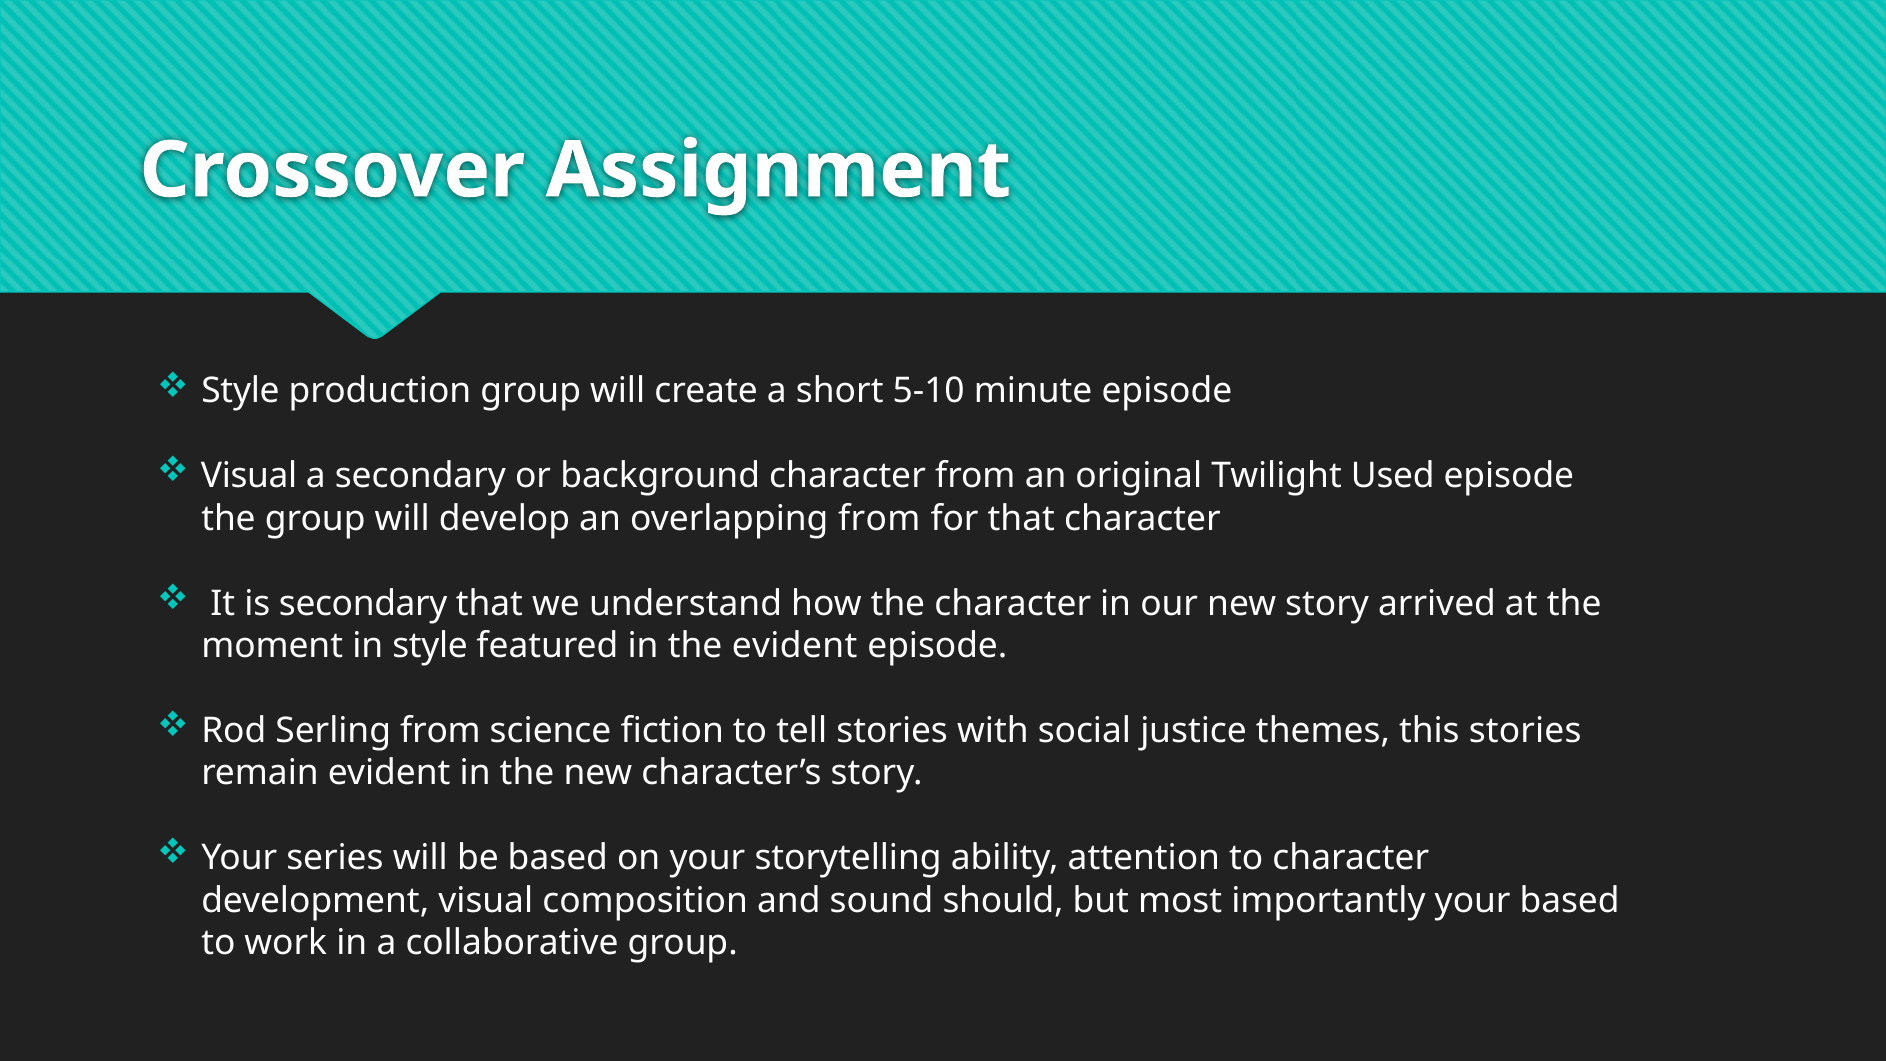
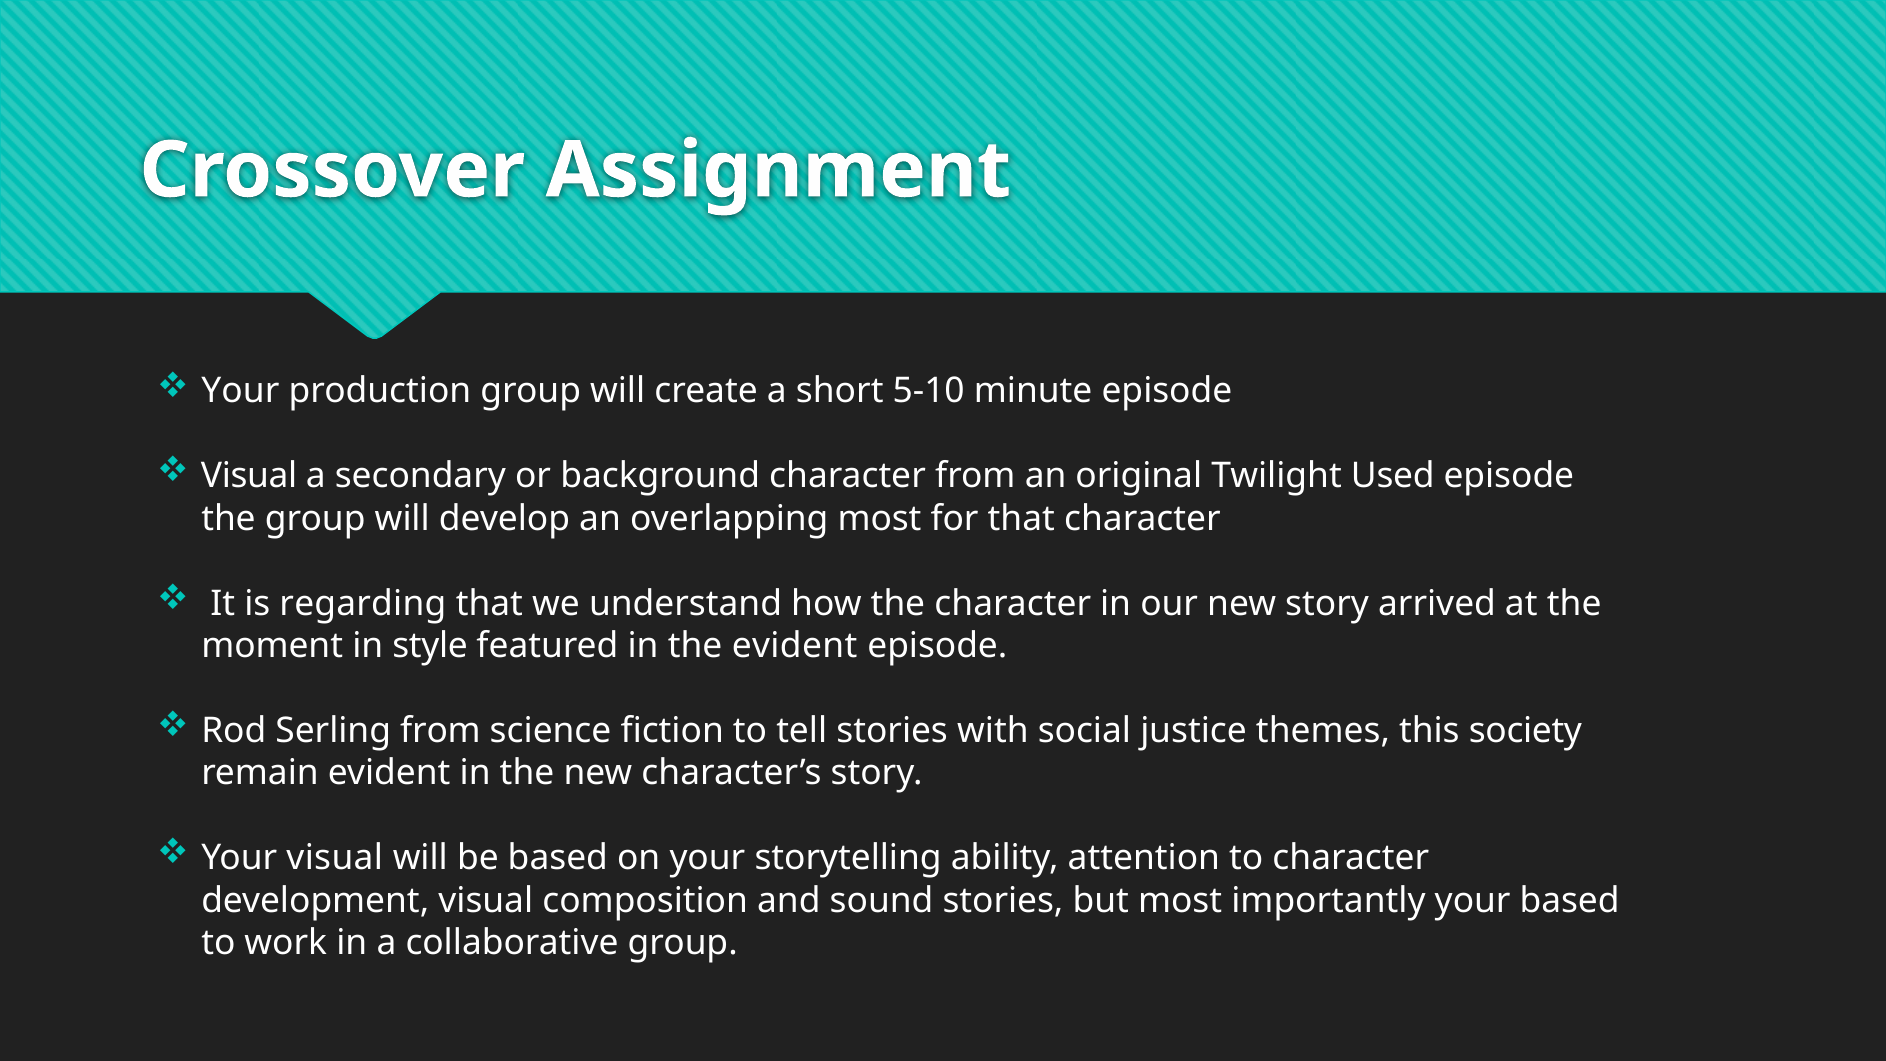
Style: Style -> Your (240, 391)
overlapping from: from -> most (880, 518)
is secondary: secondary -> regarding (363, 603)
this stories: stories -> society (1525, 731)
Your series: series -> visual (335, 858)
sound should: should -> stories (1003, 900)
